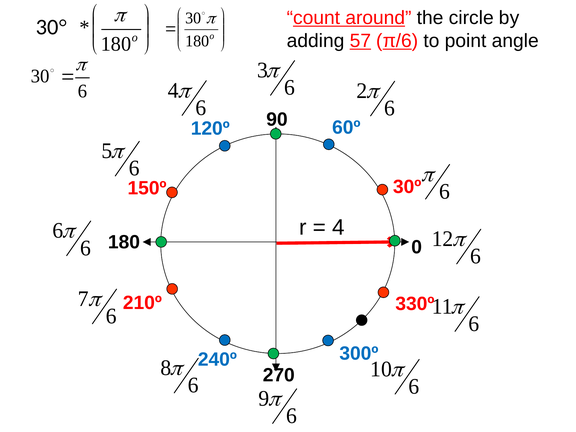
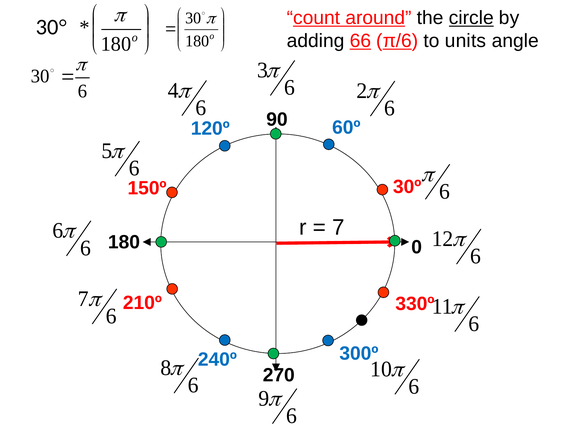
circle underline: none -> present (471, 18)
57: 57 -> 66 (360, 41)
point: point -> units (466, 41)
4: 4 -> 7 (338, 227)
